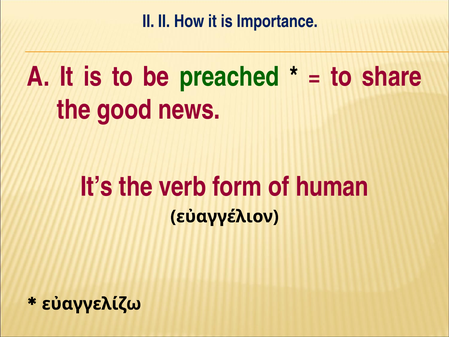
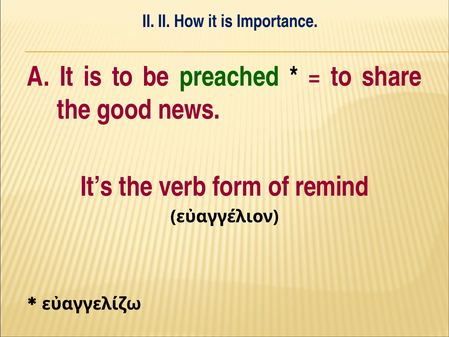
human: human -> remind (332, 187)
